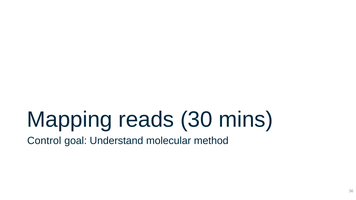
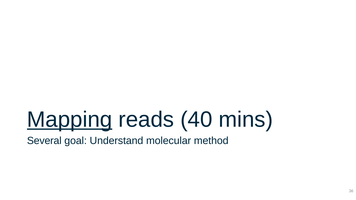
Mapping underline: none -> present (70, 120)
30: 30 -> 40 (196, 120)
Control: Control -> Several (44, 141)
